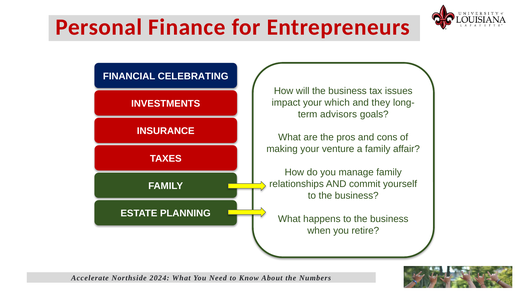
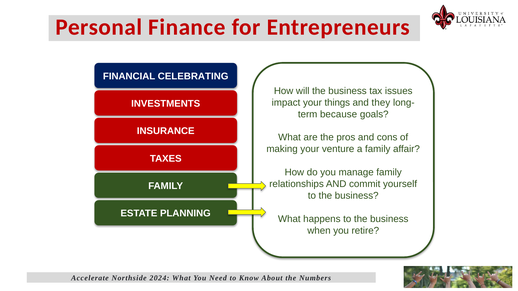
which: which -> things (337, 103)
advisors: advisors -> because (339, 114)
